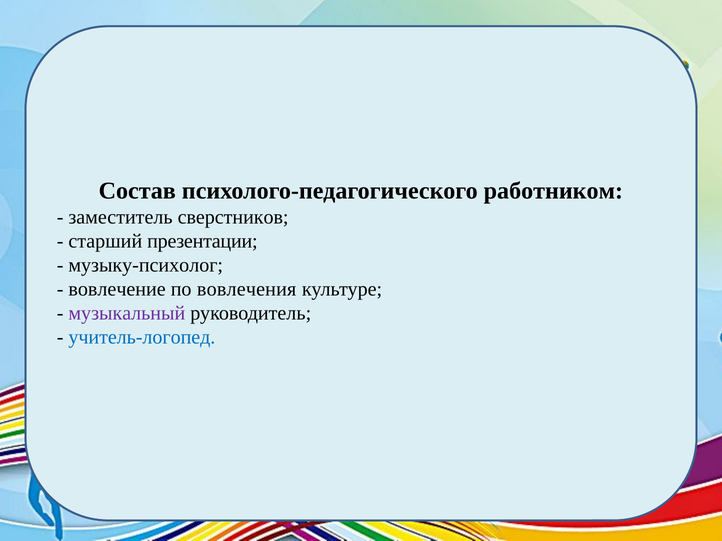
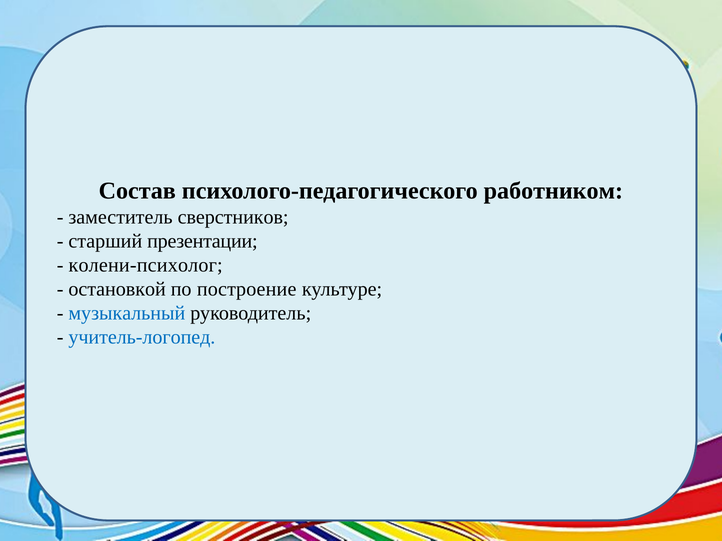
музыку-психолог: музыку-психолог -> колени-психолог (146, 265)
вовлечение: вовлечение -> остановкой (117, 289)
вовлечения: вовлечения -> построение (247, 289)
музыкальный colour: purple -> blue (127, 313)
